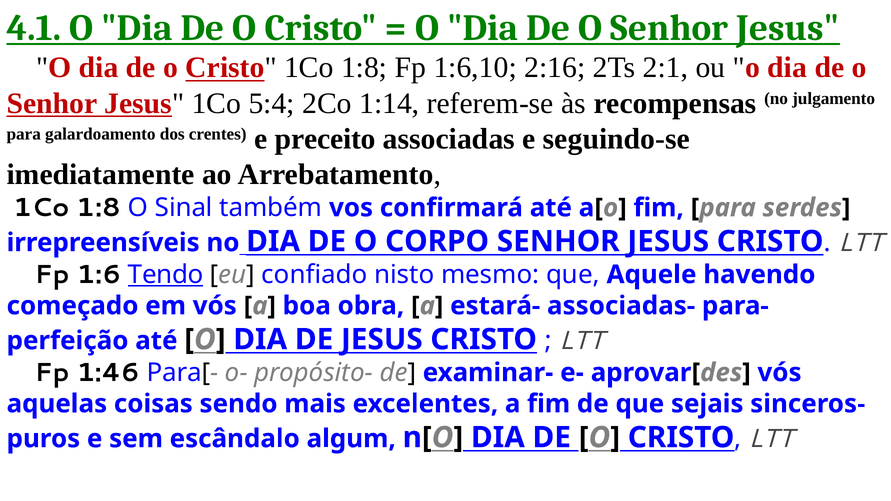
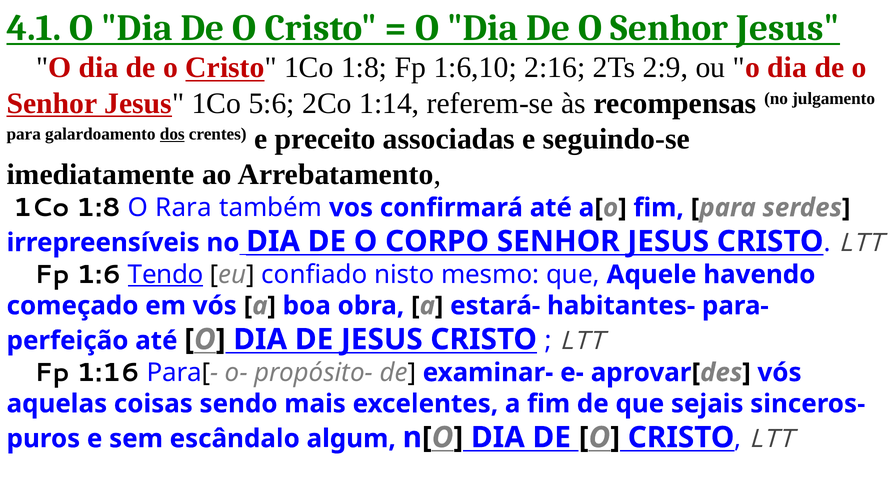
2:1: 2:1 -> 2:9 (665, 68)
5:4: 5:4 -> 5:6 (272, 103)
dos underline: none -> present (172, 134)
Sinal: Sinal -> Rara (184, 208)
associadas-: associadas- -> habitantes- (621, 306)
1:46: 1:46 -> 1:16 (108, 373)
